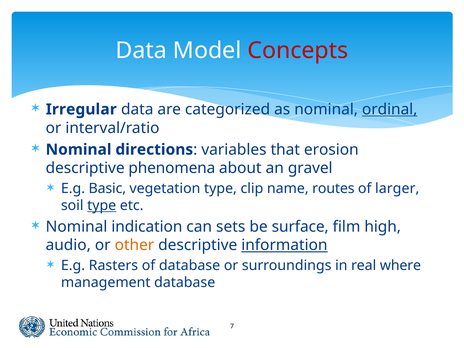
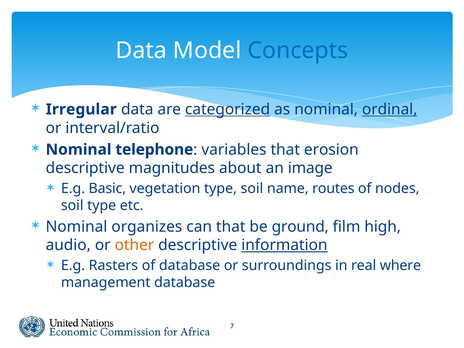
Concepts colour: red -> blue (298, 51)
categorized underline: none -> present (228, 109)
directions: directions -> telephone (154, 150)
phenomena: phenomena -> magnitudes (172, 168)
gravel: gravel -> image (310, 168)
type clip: clip -> soil (252, 189)
larger: larger -> nodes (397, 189)
type underline: present -> none (102, 206)
indication: indication -> organizes (147, 227)
can sets: sets -> that (231, 227)
surface: surface -> ground (300, 227)
